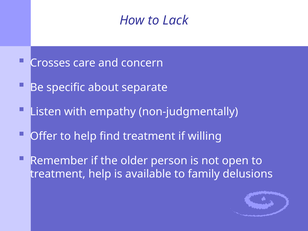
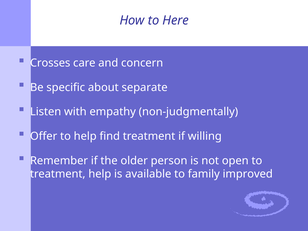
Lack: Lack -> Here (176, 20)
delusions: delusions -> improved (248, 174)
